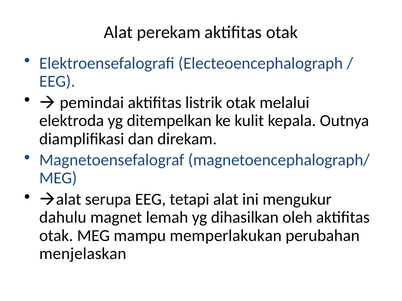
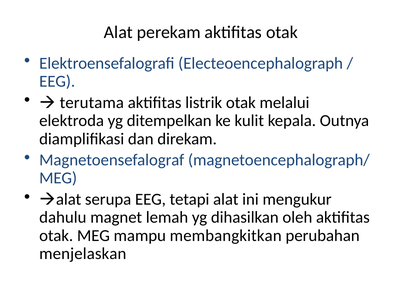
pemindai: pemindai -> terutama (92, 103)
memperlakukan: memperlakukan -> membangkitkan (226, 236)
